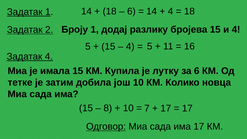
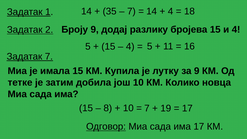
18: 18 -> 35 (110, 11)
6: 6 -> 7 (131, 11)
Броју 1: 1 -> 9 (95, 30)
Задатак 4: 4 -> 7 (49, 57)
за 6: 6 -> 9 (197, 71)
17: 17 -> 19 (166, 108)
